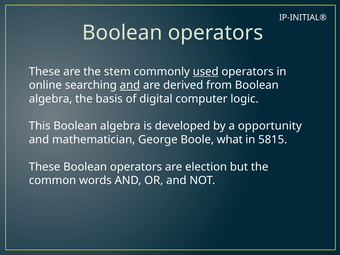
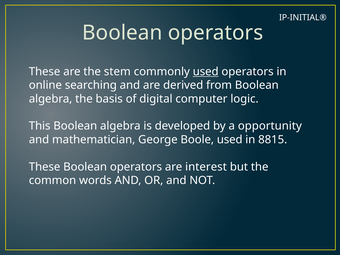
and underline: present -> none (130, 85)
Boole what: what -> used (230, 140)
5815: 5815 -> 8815 (273, 140)
election: election -> interest (206, 167)
